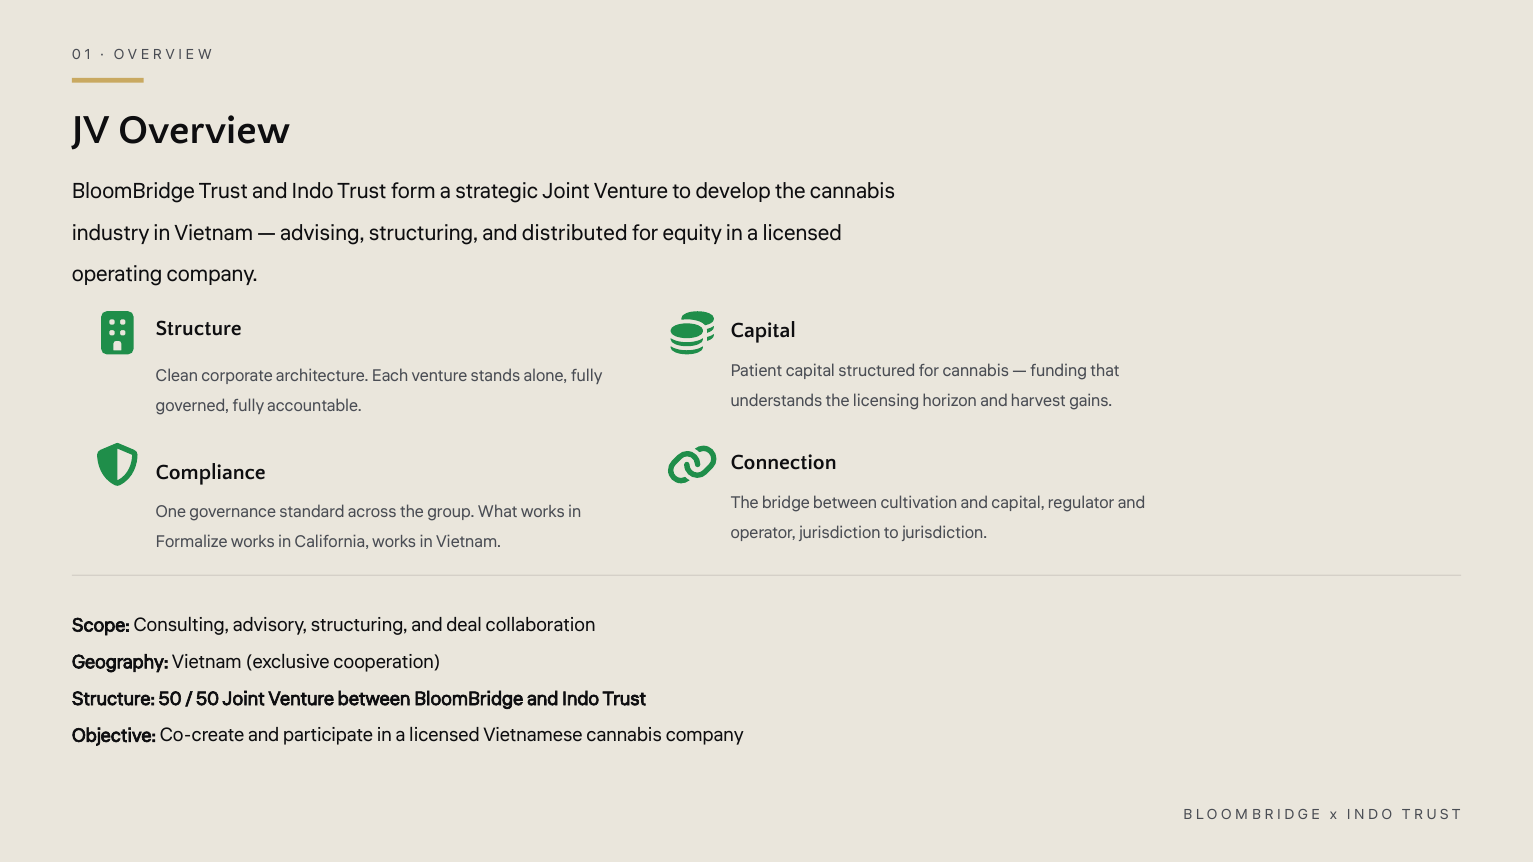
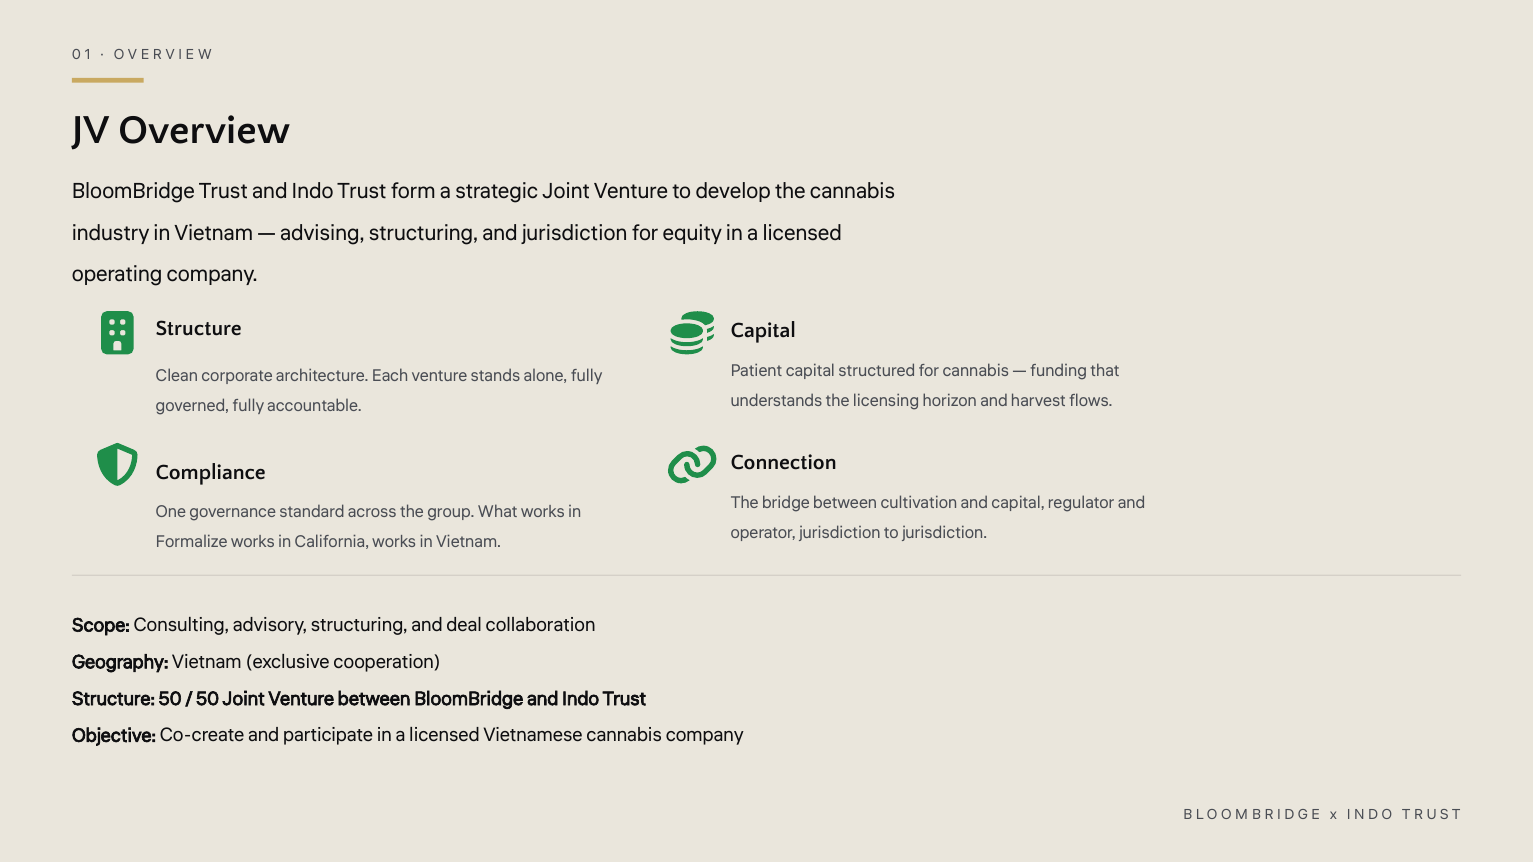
and distributed: distributed -> jurisdiction (575, 233)
gains: gains -> flows (1091, 401)
